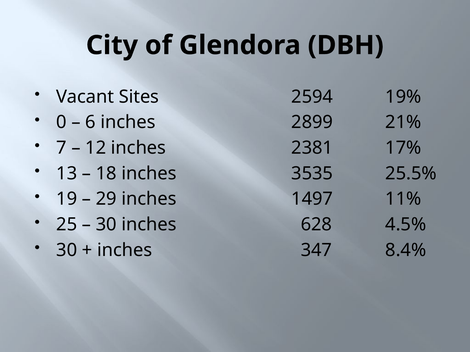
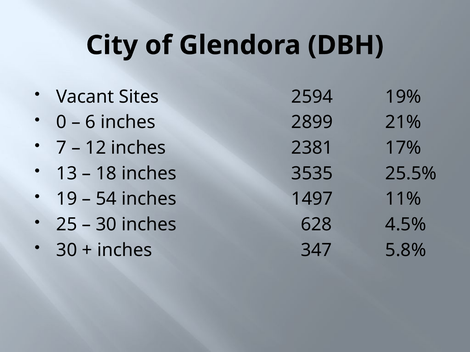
29: 29 -> 54 (106, 199)
8.4%: 8.4% -> 5.8% (406, 250)
